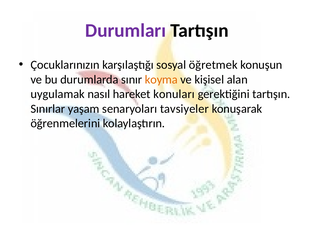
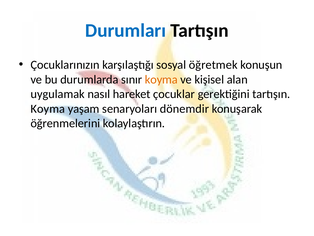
Durumları colour: purple -> blue (126, 30)
konuları: konuları -> çocuklar (174, 94)
Sınırlar: Sınırlar -> Koyma (48, 109)
tavsiyeler: tavsiyeler -> dönemdir (184, 109)
